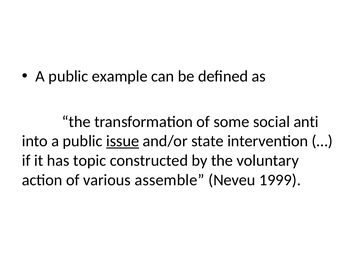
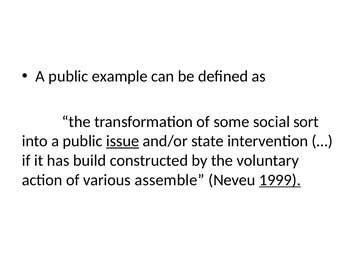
anti: anti -> sort (306, 122)
topic: topic -> build (90, 161)
1999 underline: none -> present (280, 180)
